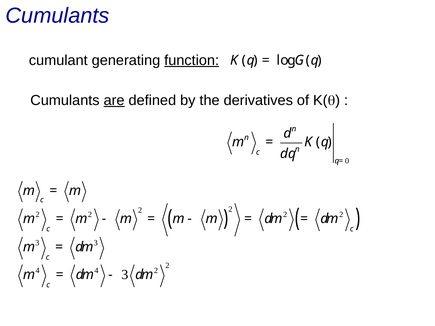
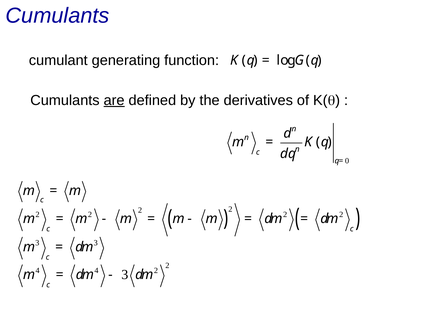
function underline: present -> none (192, 60)
